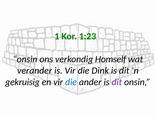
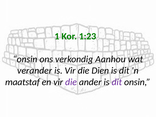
Homself: Homself -> Aanhou (111, 59)
Dink: Dink -> Dien (100, 71)
gekruisig: gekruisig -> maatstaf (23, 82)
die colour: blue -> purple (71, 82)
